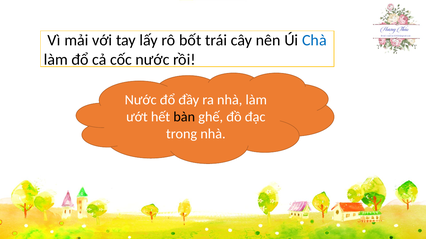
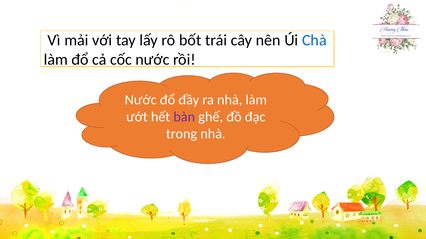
bàn colour: black -> purple (184, 117)
